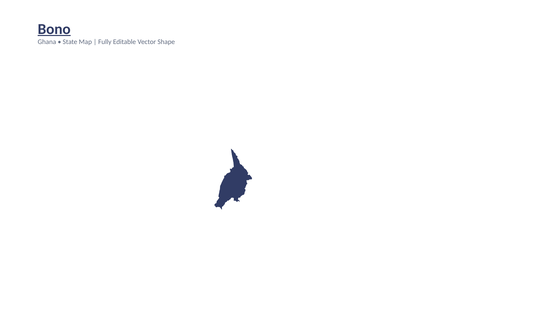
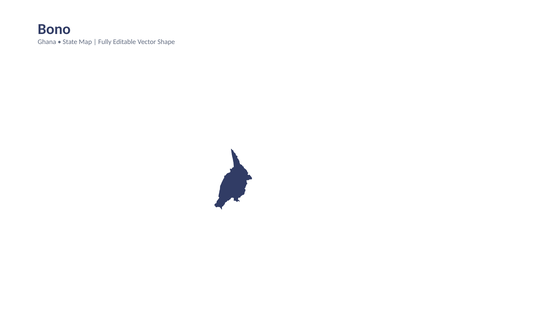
Bono underline: present -> none (54, 29)
